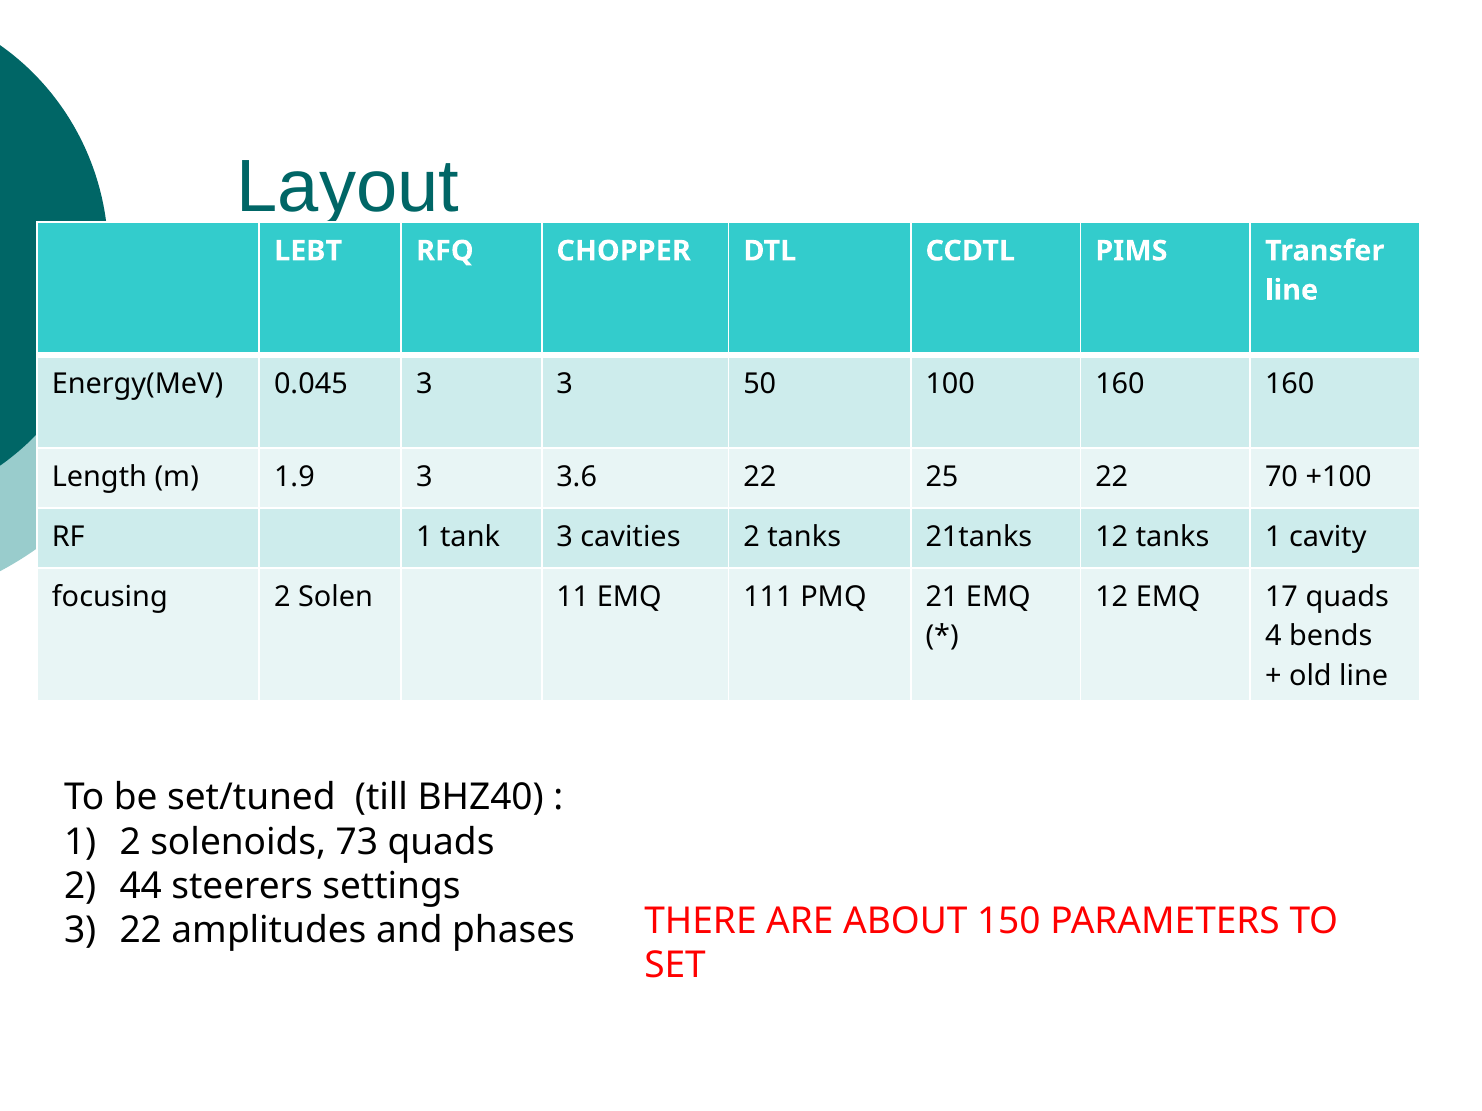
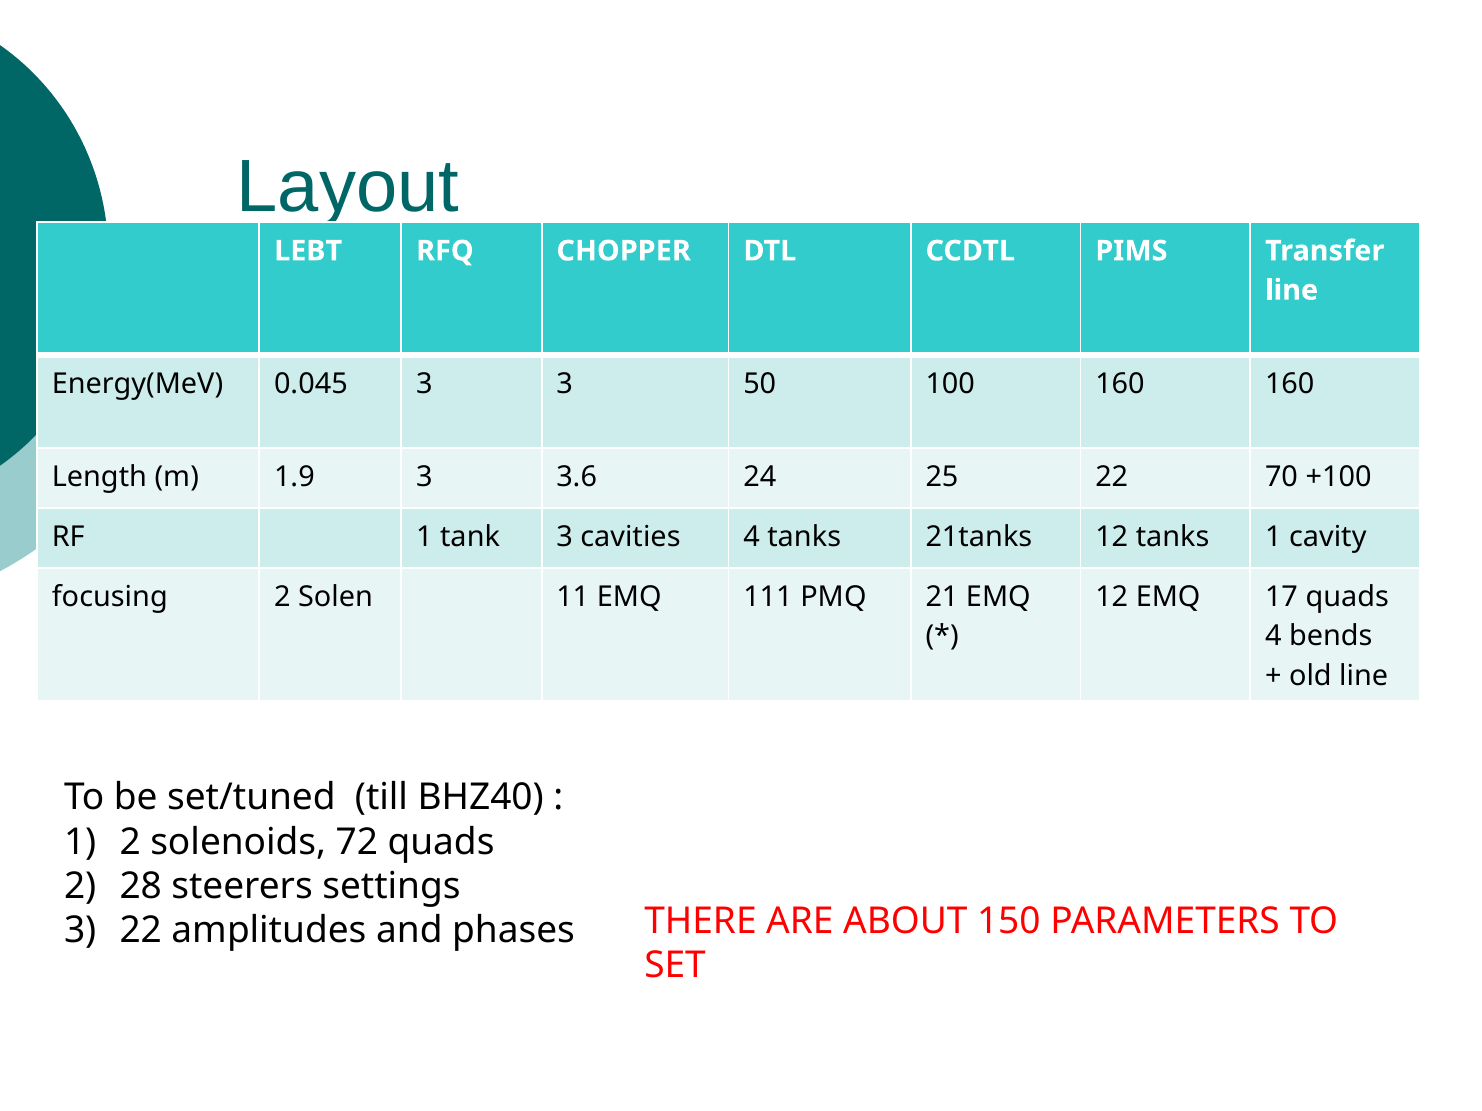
3.6 22: 22 -> 24 (760, 477)
cavities 2: 2 -> 4 (752, 537)
73: 73 -> 72 (357, 842)
44: 44 -> 28 (141, 887)
